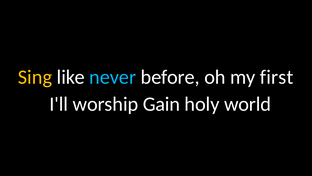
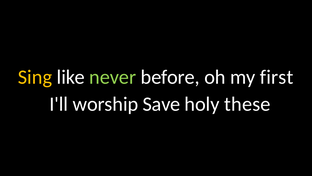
never colour: light blue -> light green (113, 77)
Gain: Gain -> Save (161, 104)
world: world -> these (247, 104)
